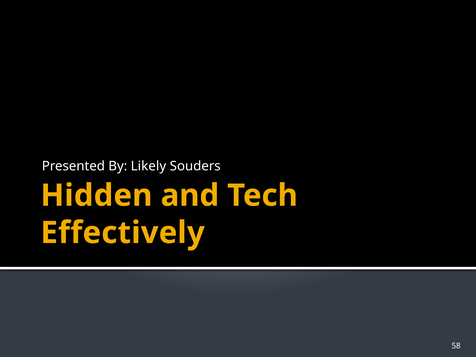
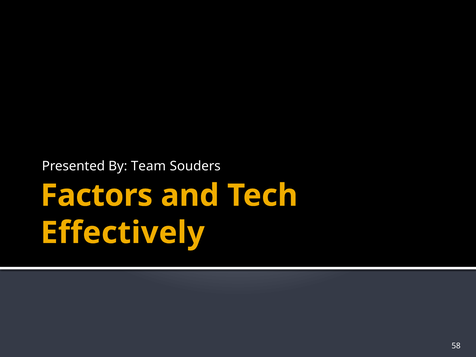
Likely: Likely -> Team (148, 166)
Hidden: Hidden -> Factors (97, 196)
